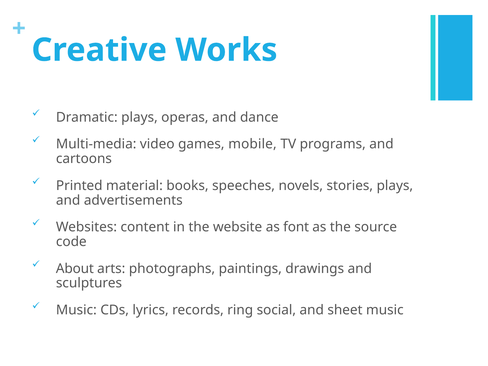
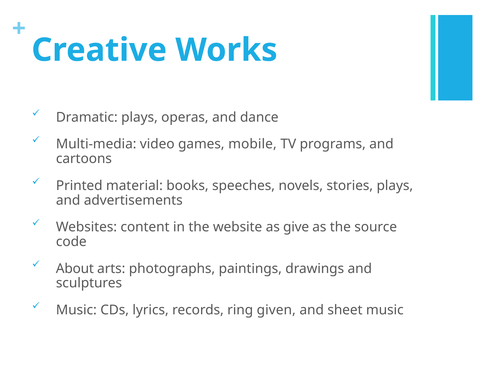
font: font -> give (296, 227)
social: social -> given (276, 310)
